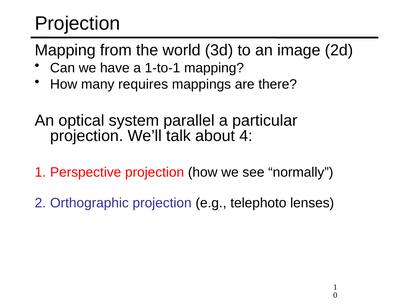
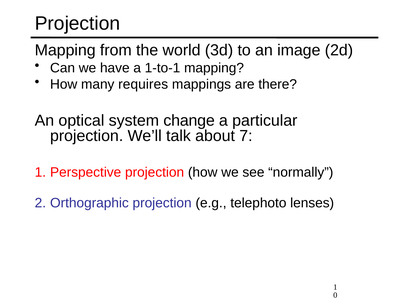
parallel: parallel -> change (189, 121)
4: 4 -> 7 (246, 136)
